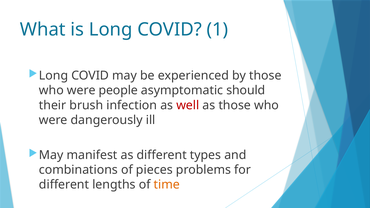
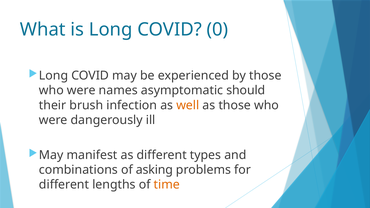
1: 1 -> 0 (217, 30)
people: people -> names (118, 90)
well colour: red -> orange (188, 105)
pieces: pieces -> asking (154, 170)
